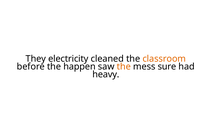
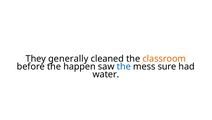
electricity: electricity -> generally (68, 58)
the colour: orange -> blue (124, 66)
heavy: heavy -> water (106, 74)
